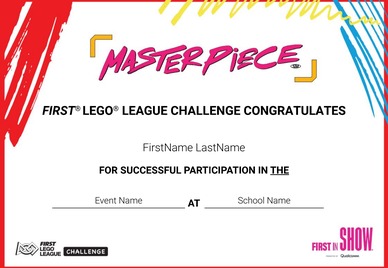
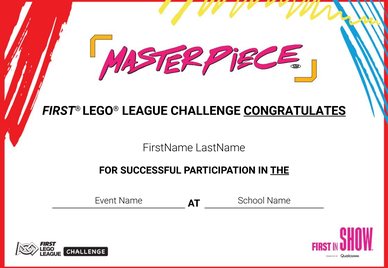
CONGRATULATES underline: none -> present (295, 111)
